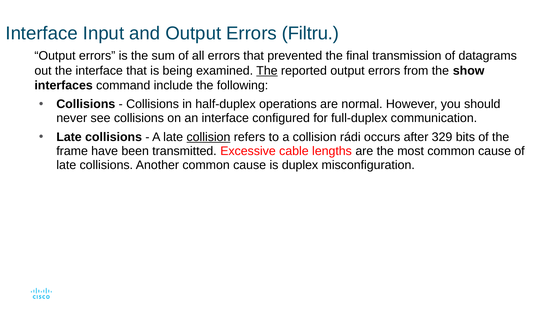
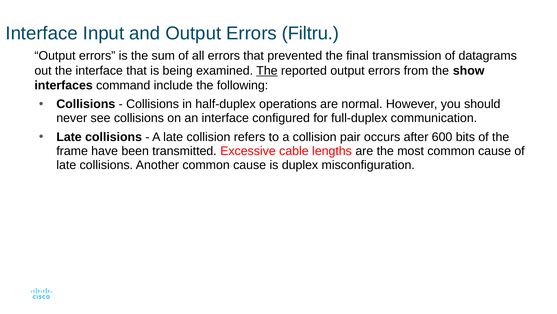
collision underline: present -> none (208, 137)
rádi: rádi -> pair (350, 137)
329: 329 -> 600 (442, 137)
